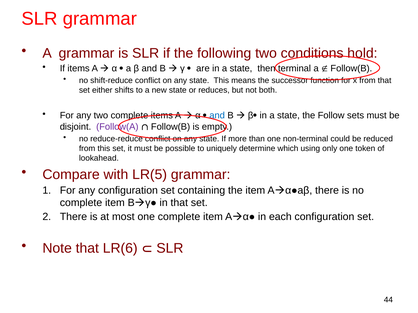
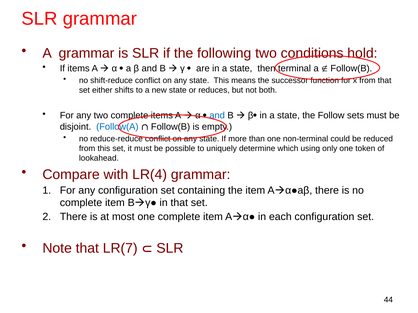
Follow(A colour: purple -> blue (117, 127)
LR(5: LR(5 -> LR(4 (150, 175)
LR(6: LR(6 -> LR(7 (120, 249)
